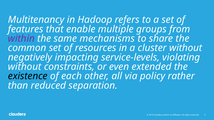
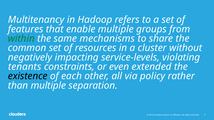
within colour: purple -> green (21, 39)
without: without -> tenants (25, 67)
than reduced: reduced -> multiple (48, 86)
